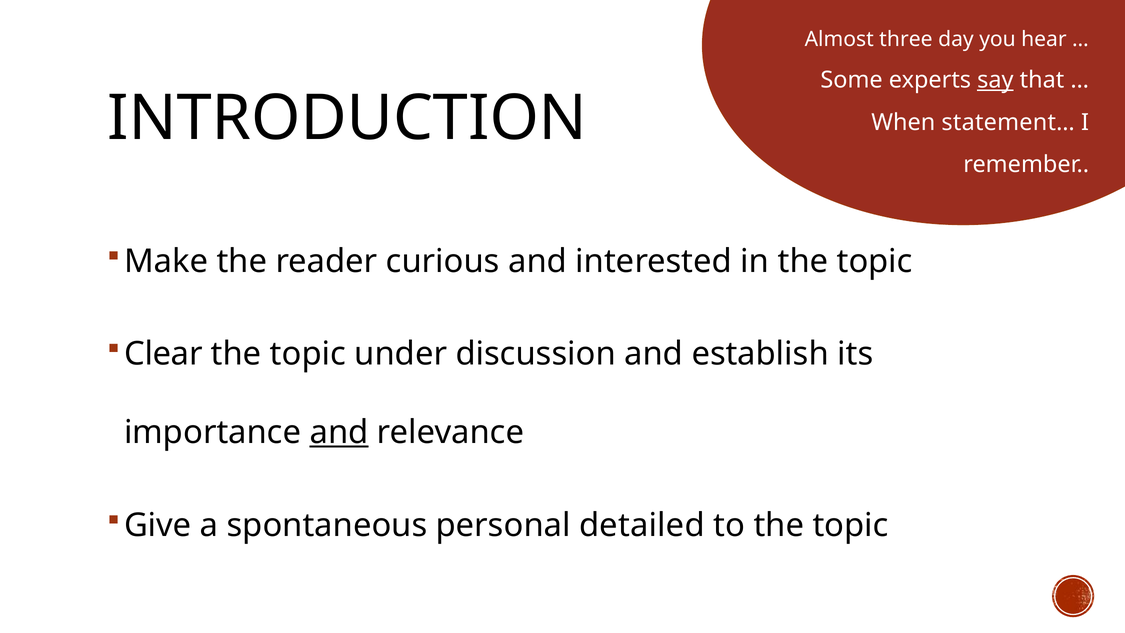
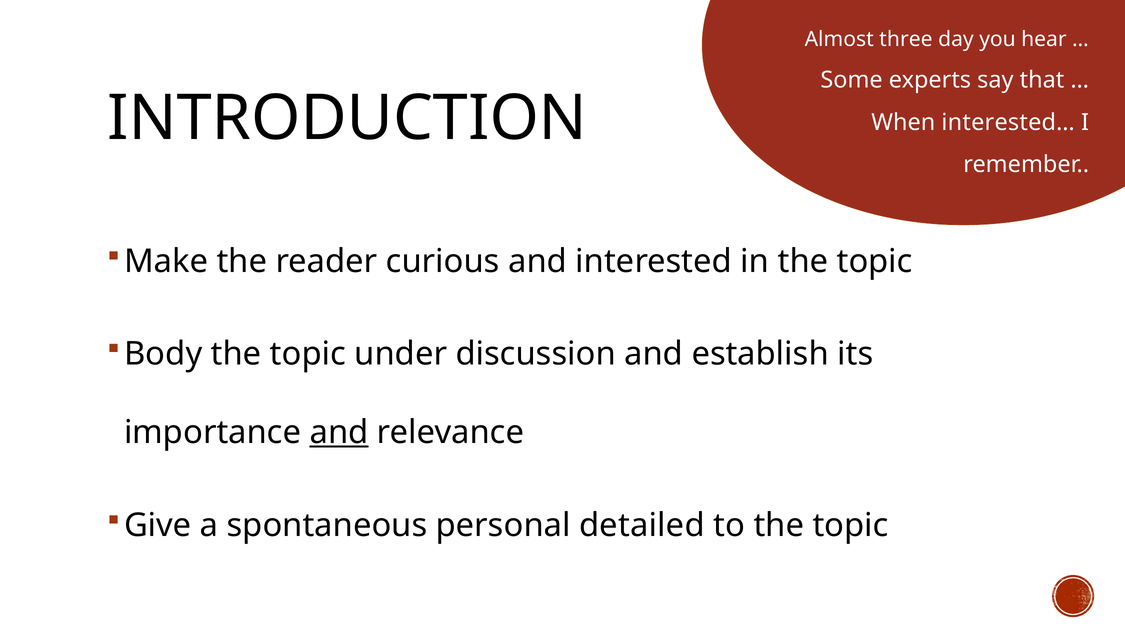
say underline: present -> none (995, 80)
statement…: statement… -> interested… (1008, 122)
Clear: Clear -> Body (163, 354)
